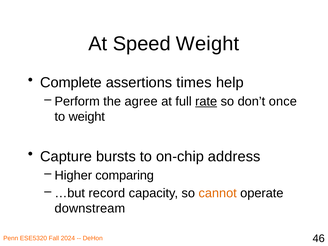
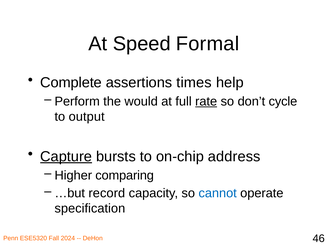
Speed Weight: Weight -> Formal (208, 44)
agree: agree -> would (141, 101)
once: once -> cycle (283, 101)
to weight: weight -> output (87, 117)
Capture underline: none -> present (66, 156)
cannot colour: orange -> blue (218, 193)
downstream: downstream -> specification (90, 209)
